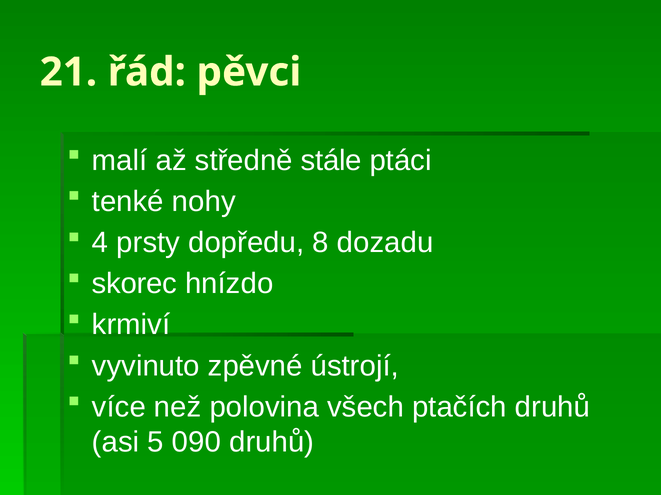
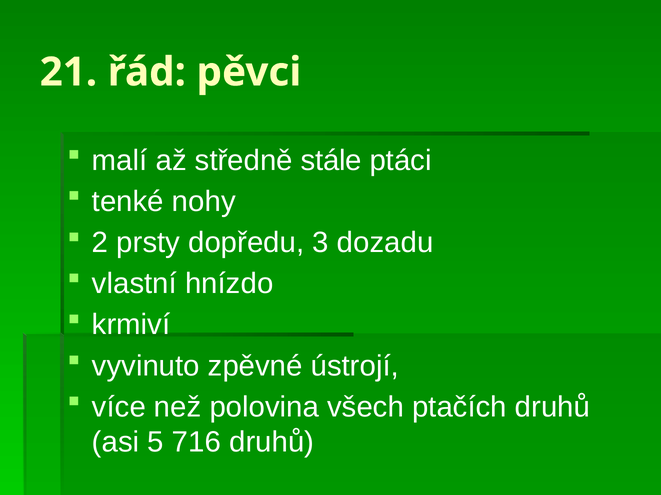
4: 4 -> 2 (100, 243)
8: 8 -> 3 (321, 243)
skorec: skorec -> vlastní (134, 284)
090: 090 -> 716 (197, 443)
